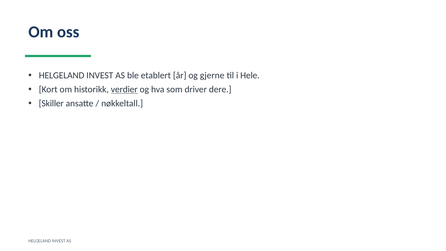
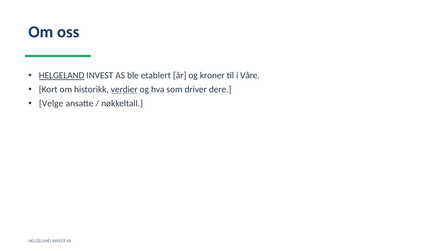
HELGELAND underline: none -> present (62, 76)
gjerne: gjerne -> kroner (212, 76)
Hele: Hele -> Våre (250, 76)
Skiller: Skiller -> Velge (51, 103)
